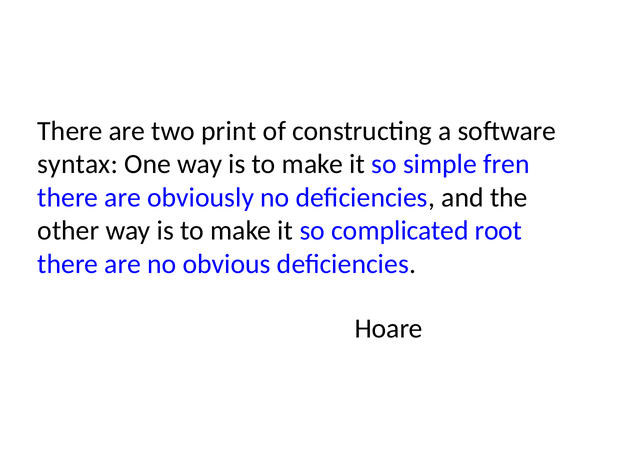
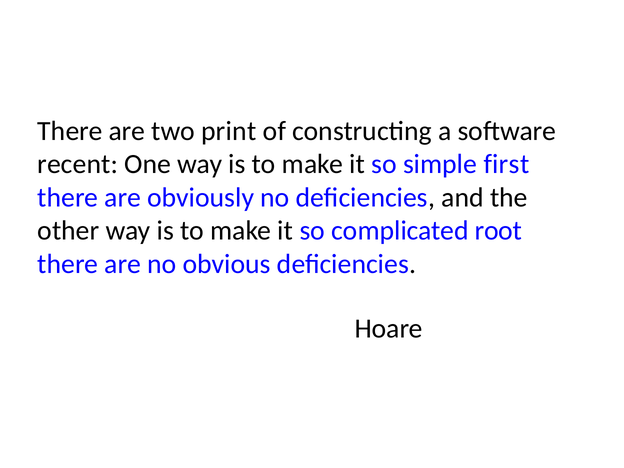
syntax: syntax -> recent (78, 164)
fren: fren -> first (506, 164)
